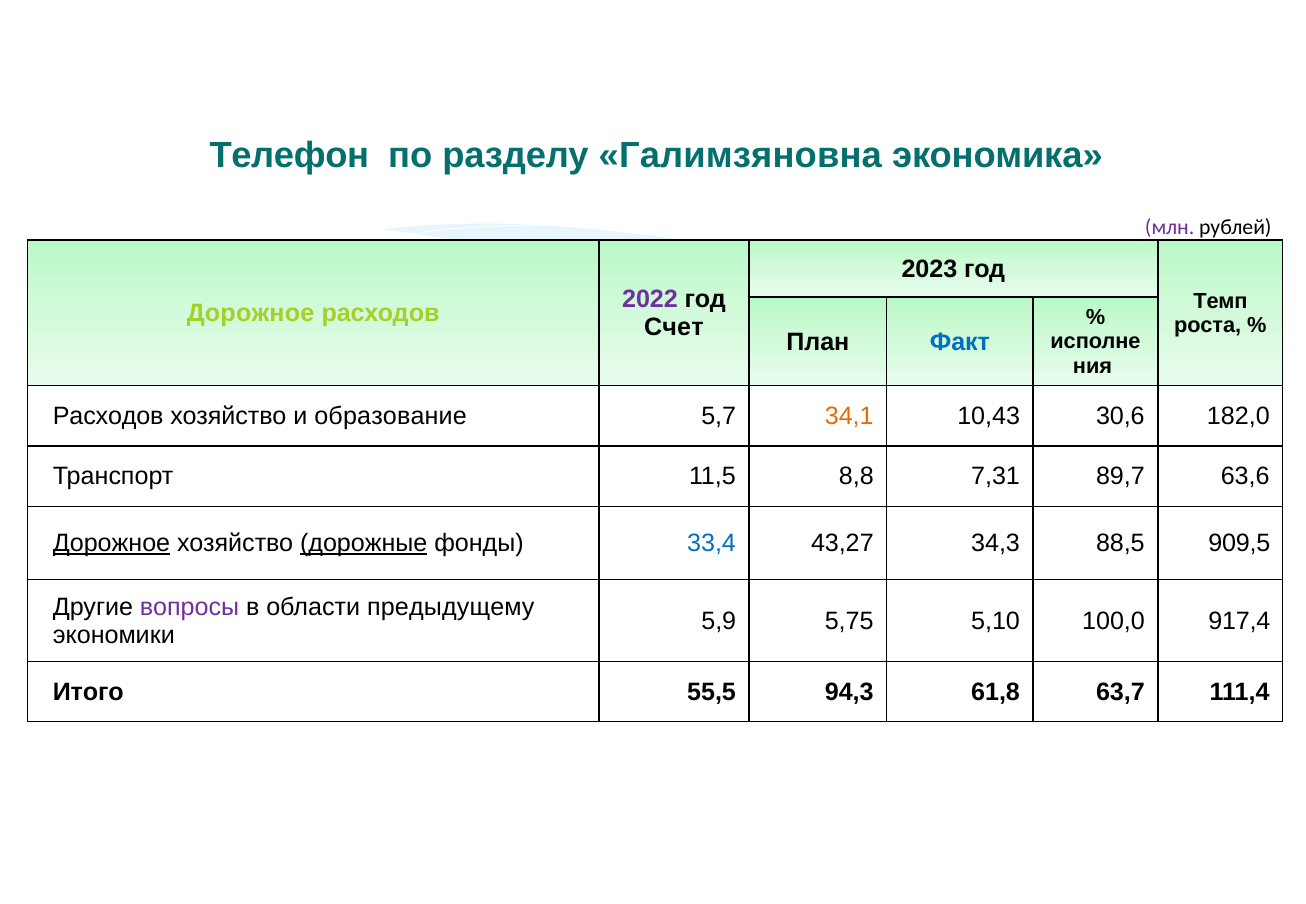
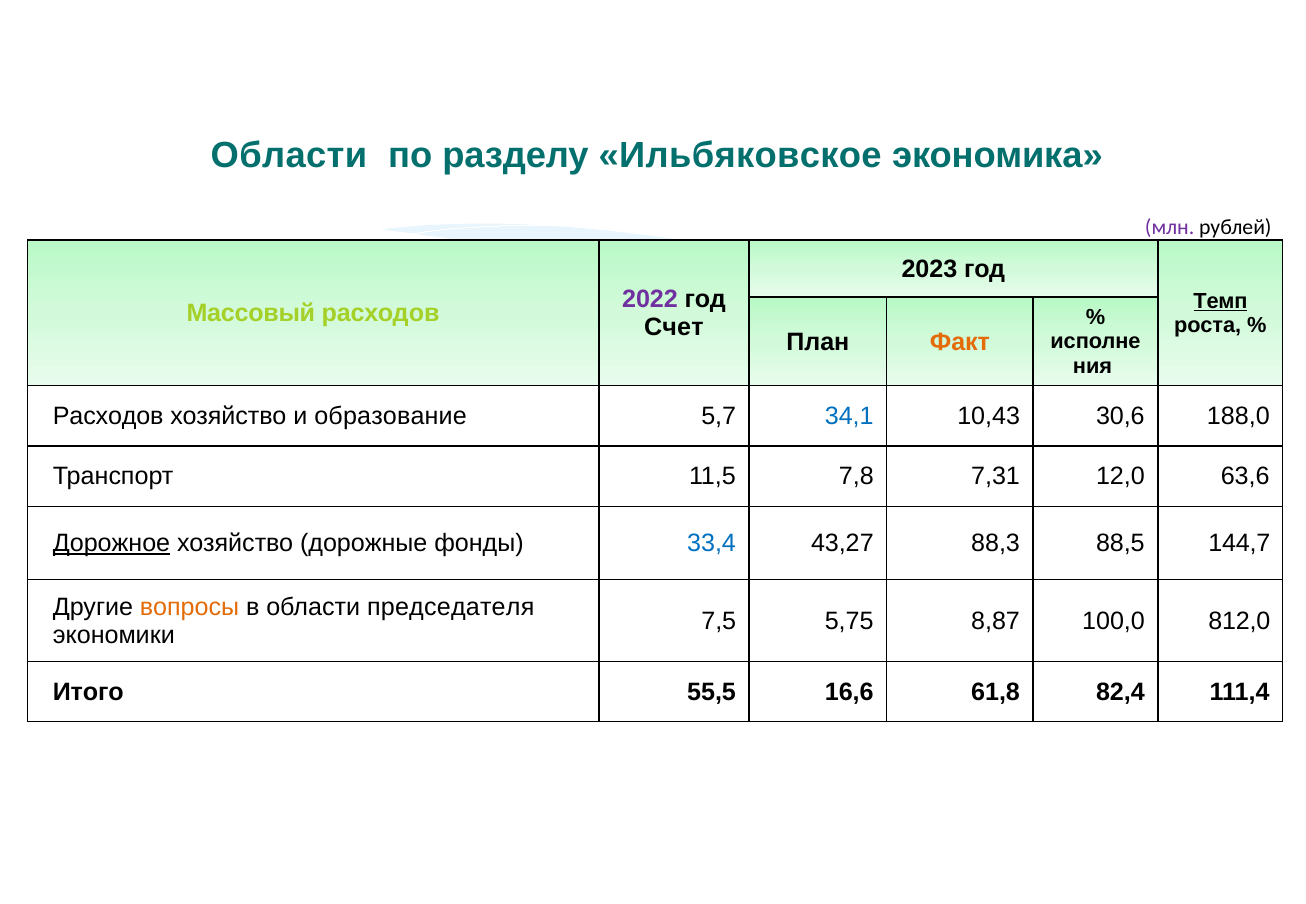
Телефон: Телефон -> Области (289, 155)
Галимзяновна: Галимзяновна -> Ильбяковское (740, 155)
Темп underline: none -> present (1220, 301)
Дорожное: Дорожное -> Массовый (251, 313)
Факт colour: blue -> orange (960, 342)
34,1 colour: orange -> blue (849, 416)
182,0: 182,0 -> 188,0 (1238, 416)
8,8: 8,8 -> 7,8 (856, 477)
89,7: 89,7 -> 12,0 (1120, 477)
дорожные underline: present -> none (364, 544)
34,3: 34,3 -> 88,3 (996, 544)
909,5: 909,5 -> 144,7 (1239, 544)
вопросы colour: purple -> orange (190, 607)
предыдущему: предыдущему -> председателя (451, 607)
5,9: 5,9 -> 7,5 (719, 621)
5,10: 5,10 -> 8,87 (996, 621)
917,4: 917,4 -> 812,0 (1239, 621)
94,3: 94,3 -> 16,6 (849, 692)
63,7: 63,7 -> 82,4 (1120, 692)
